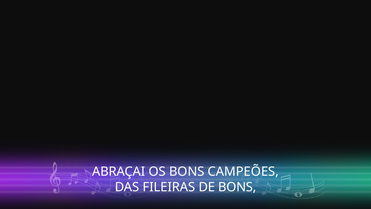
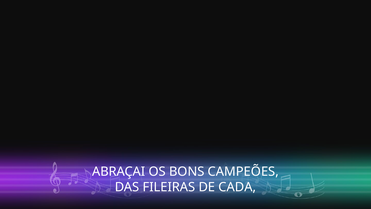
DE BONS: BONS -> CADA (237, 187)
